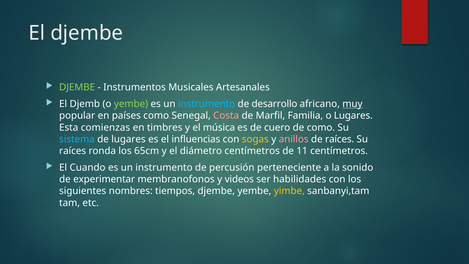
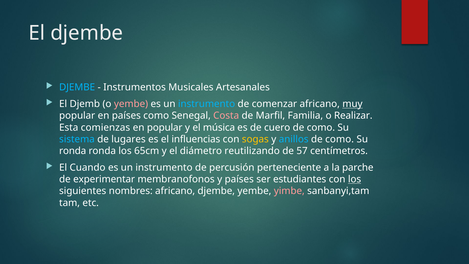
DJEMBE colour: light green -> light blue (77, 87)
yembe colour: light green -> pink (131, 104)
desarrollo: desarrollo -> comenzar (274, 104)
o Lugares: Lugares -> Realizar (353, 116)
en timbres: timbres -> popular (165, 127)
anillos colour: pink -> light blue (294, 139)
raíces: raíces -> como (340, 139)
raíces: raíces -> ronda (73, 151)
diámetro centímetros: centímetros -> reutilizando (252, 151)
11: 11 -> 57 (302, 151)
sonido: sonido -> parche (358, 167)
y videos: videos -> países (239, 179)
habilidades: habilidades -> estudiantes (300, 179)
los underline: none -> present (355, 179)
nombres tiempos: tiempos -> africano (175, 191)
yimbe colour: yellow -> pink (289, 191)
